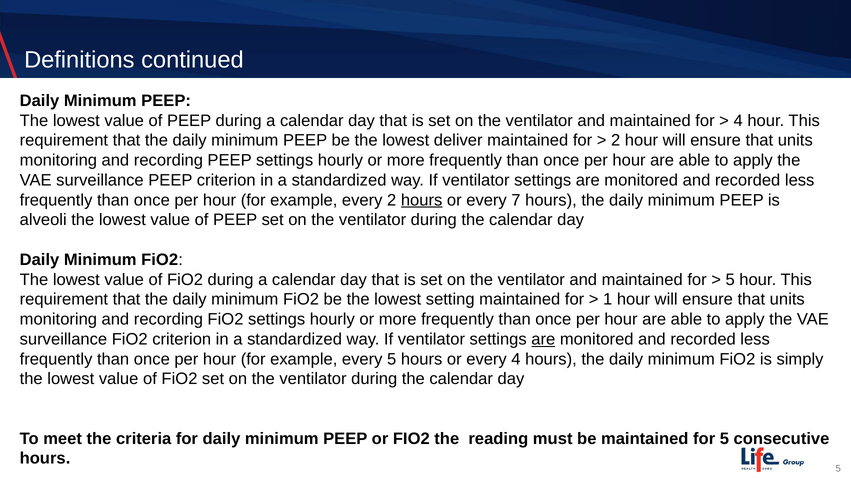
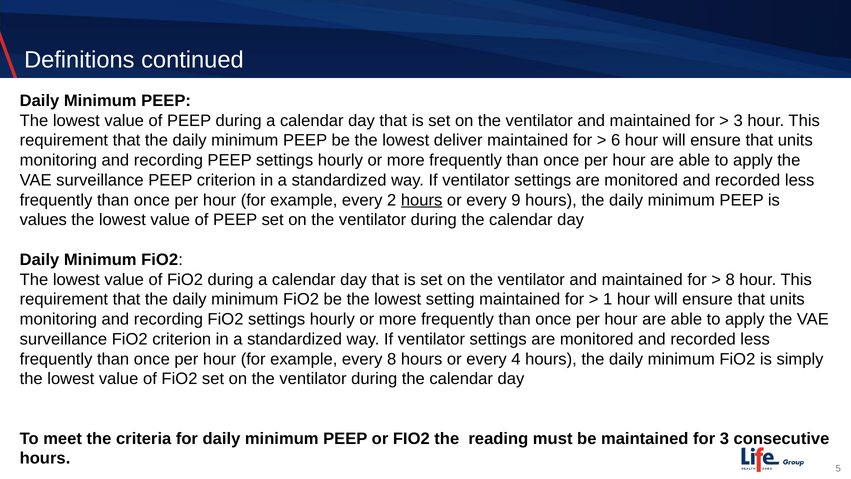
4: 4 -> 3 (738, 120)
2: 2 -> 6 (616, 140)
7: 7 -> 9 (516, 200)
alveoli: alveoli -> values (43, 220)
5: 5 -> 8 (730, 279)
are underline: present -> none (543, 339)
every 5: 5 -> 8 (392, 359)
for 5: 5 -> 3 (724, 438)
